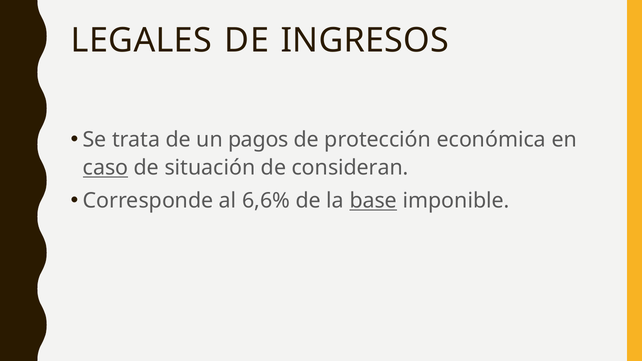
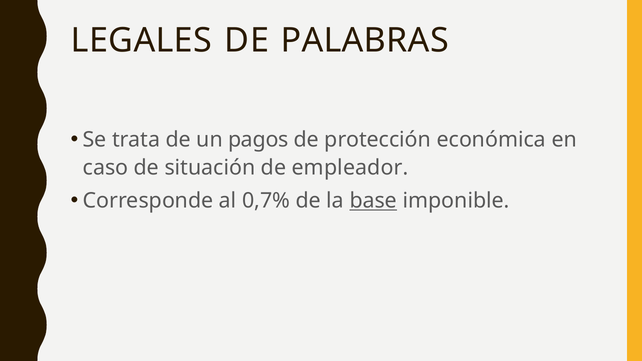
INGRESOS: INGRESOS -> PALABRAS (365, 41)
caso underline: present -> none (105, 168)
consideran: consideran -> empleador (350, 168)
6,6%: 6,6% -> 0,7% (266, 201)
